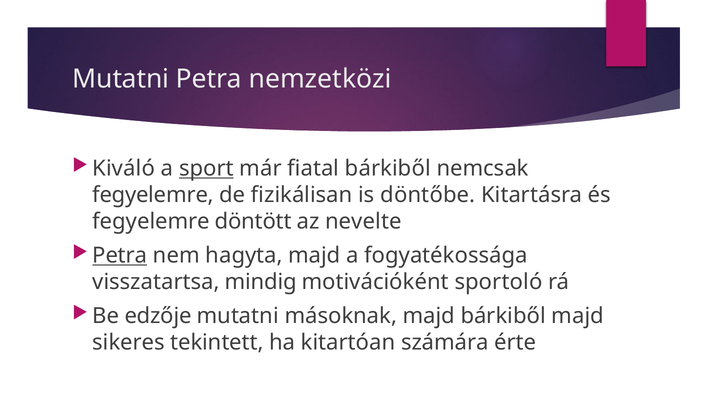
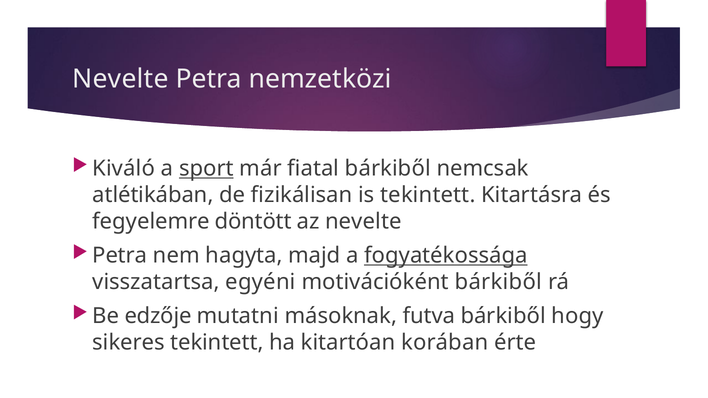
Mutatni: Mutatni -> Nevelte (121, 79)
fegyelemre: fegyelemre -> atlétikában (153, 195)
is döntőbe: döntőbe -> tekintett (428, 195)
Petra underline: present -> none (120, 256)
fogyatékossága underline: none -> present (446, 256)
mindig: mindig -> egyéni (261, 282)
motivációként sportoló: sportoló -> bárkiből (498, 282)
másoknak majd: majd -> futva (429, 316)
bárkiből majd: majd -> hogy (578, 316)
számára: számára -> korában (445, 343)
